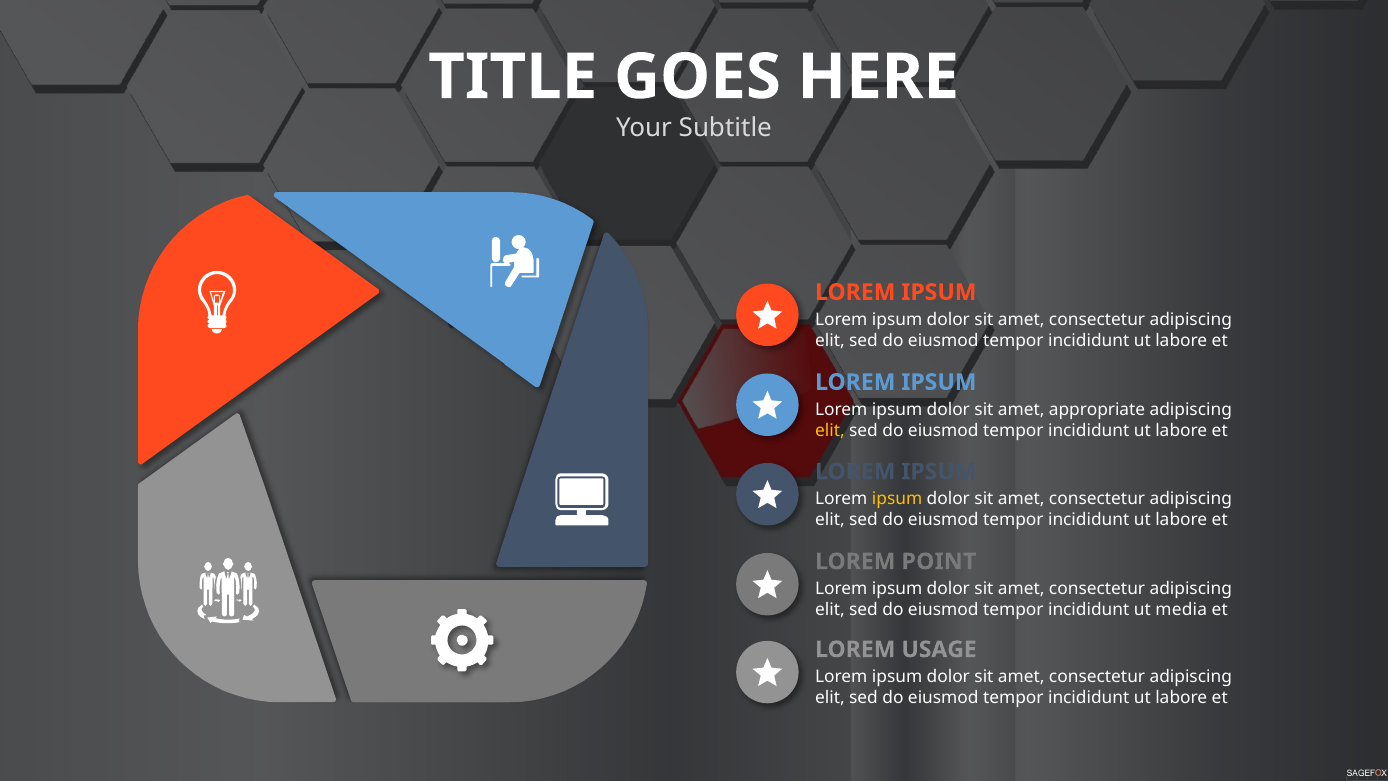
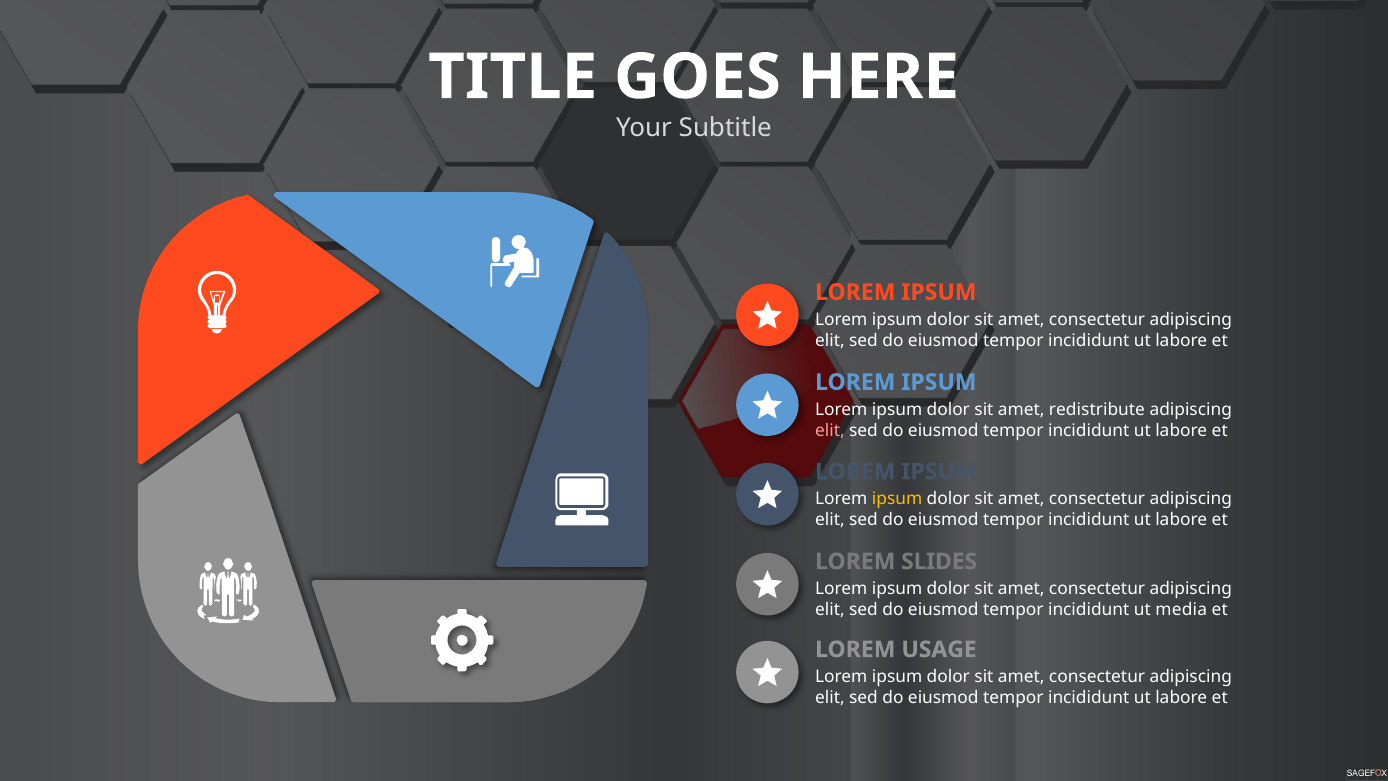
appropriate: appropriate -> redistribute (1097, 409)
elit colour: yellow -> pink (830, 430)
POINT: POINT -> SLIDES (939, 561)
